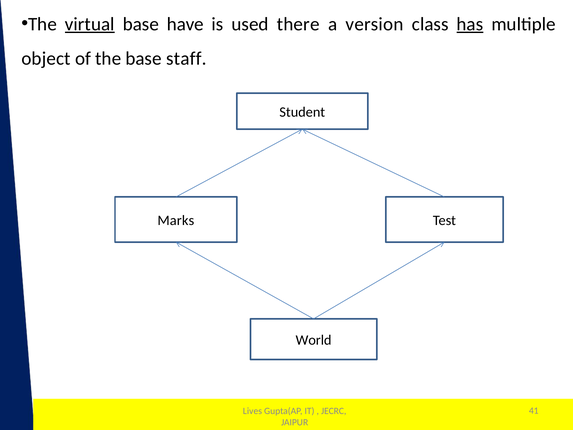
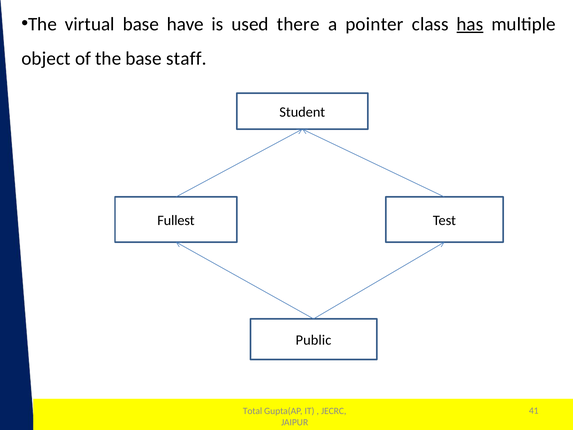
virtual underline: present -> none (90, 24)
version: version -> pointer (375, 24)
Marks: Marks -> Fullest (176, 220)
World: World -> Public (313, 340)
Lives: Lives -> Total (253, 411)
